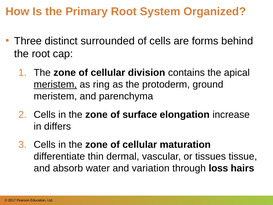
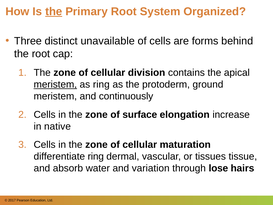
the underline: none -> present (54, 12)
surrounded: surrounded -> unavailable (108, 41)
parenchyma: parenchyma -> continuously (126, 96)
differs: differs -> native (57, 126)
differentiate thin: thin -> ring (96, 156)
loss: loss -> lose (218, 168)
